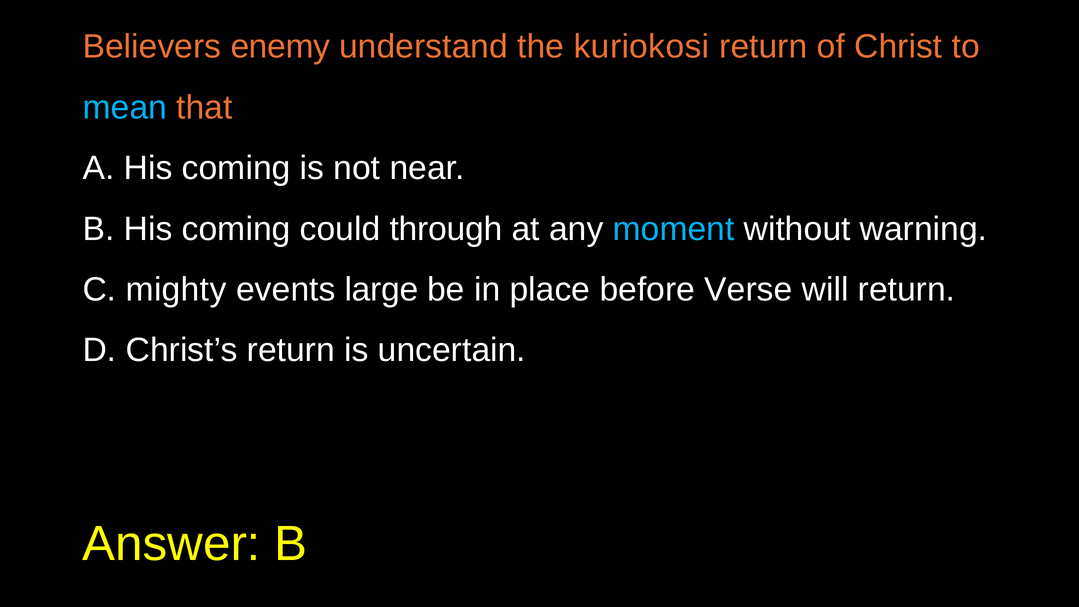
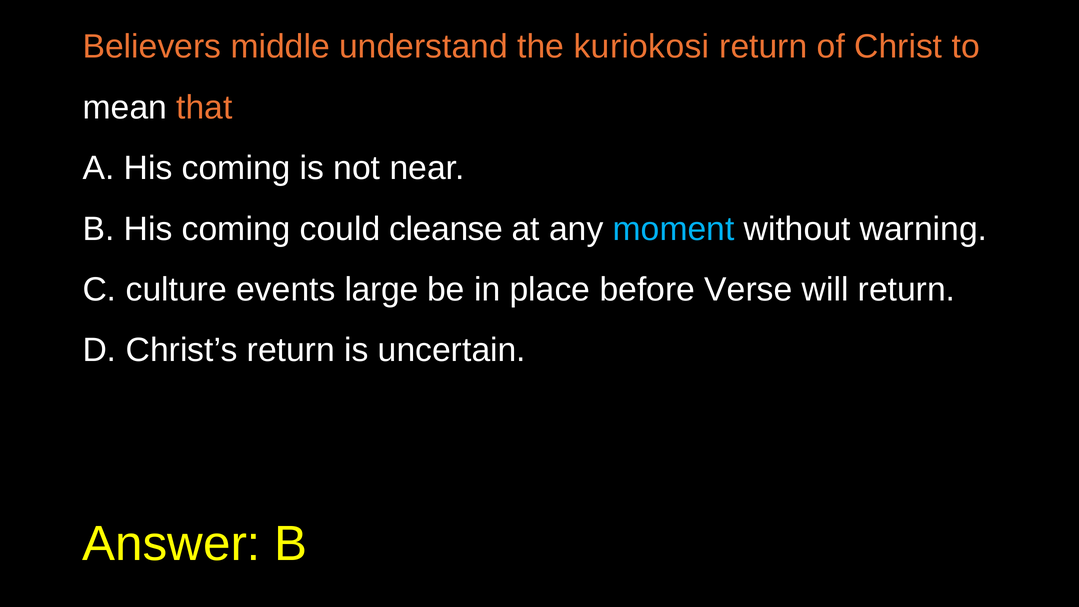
enemy: enemy -> middle (280, 47)
mean colour: light blue -> white (125, 108)
through: through -> cleanse (446, 229)
mighty: mighty -> culture (176, 290)
